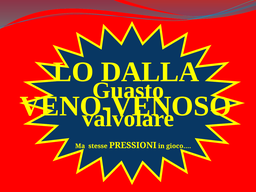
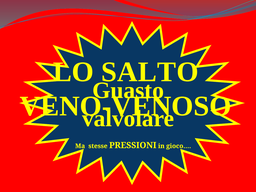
DALLA: DALLA -> SALTO (150, 72)
